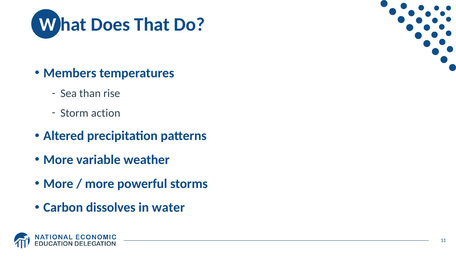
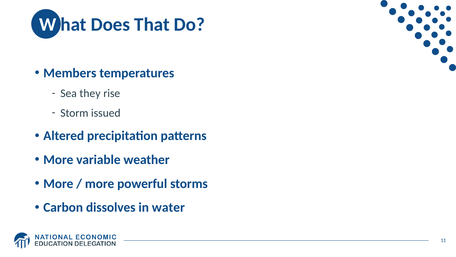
than: than -> they (90, 93)
action: action -> issued (106, 113)
